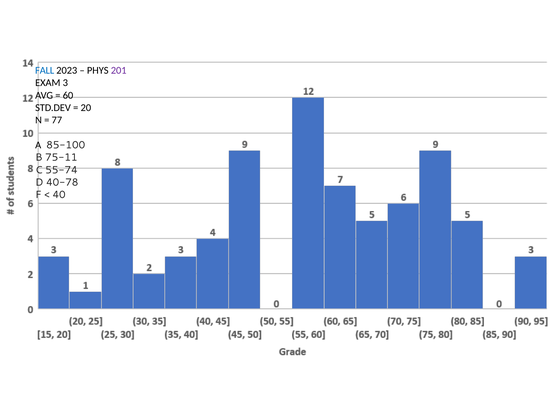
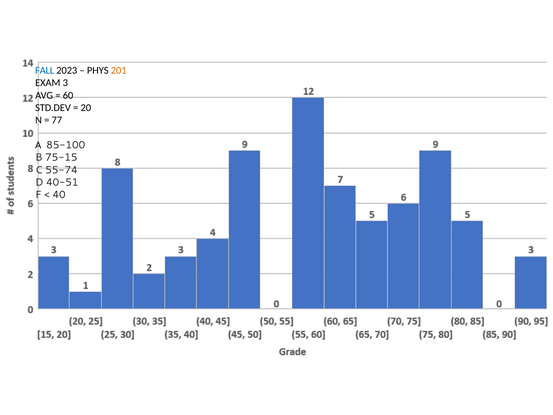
201 colour: purple -> orange (119, 70)
75-11: 75-11 -> 75-15 (61, 157)
40-78: 40-78 -> 40-51 (62, 182)
